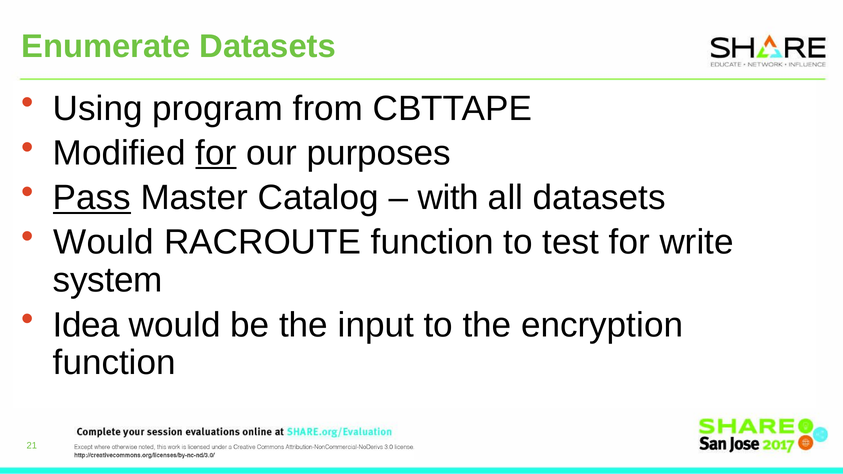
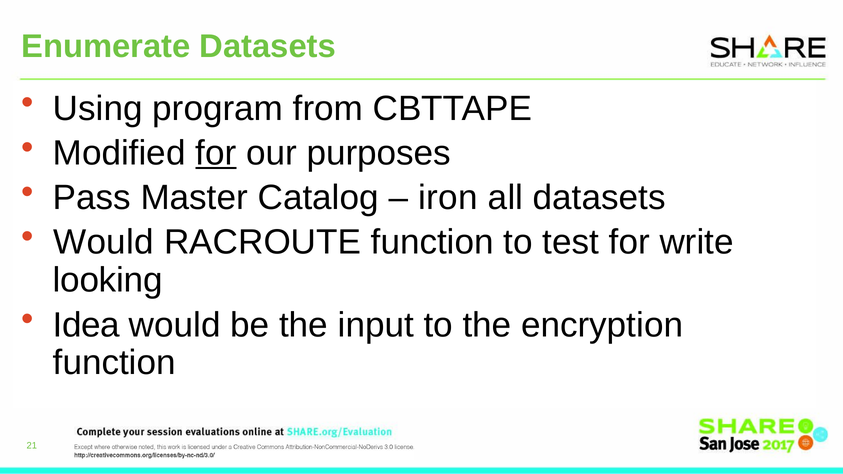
Pass underline: present -> none (92, 198)
with: with -> iron (448, 198)
system: system -> looking (108, 280)
